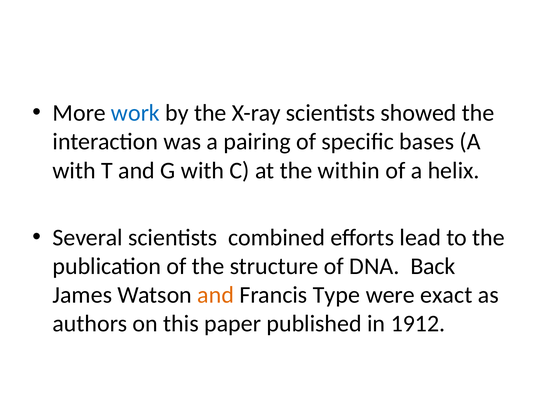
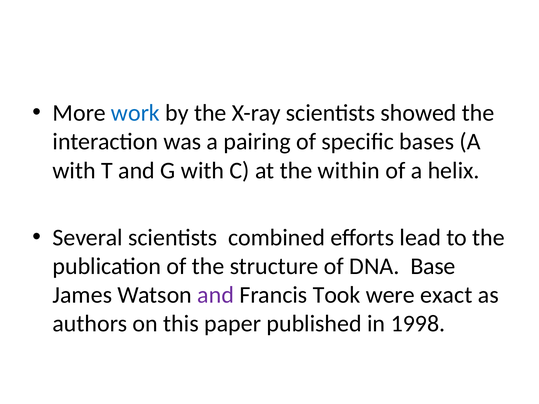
Back: Back -> Base (433, 266)
and colour: orange -> purple (216, 295)
Type: Type -> Took (337, 295)
1912: 1912 -> 1998 (418, 324)
